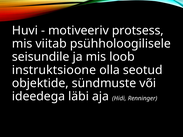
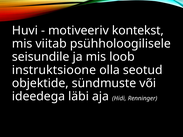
protsess: protsess -> kontekst (138, 31)
